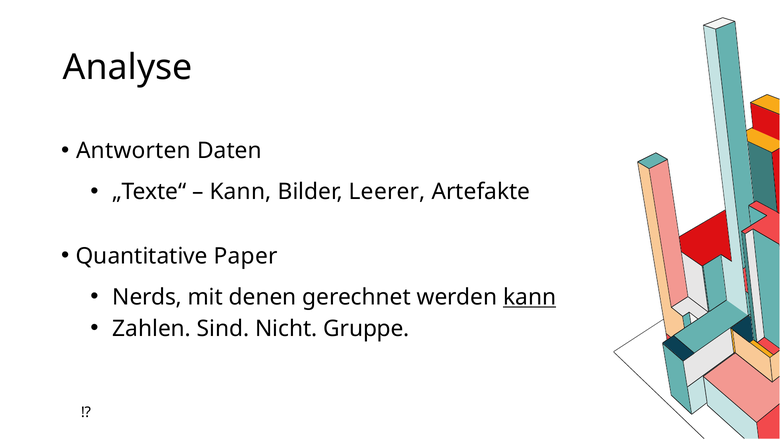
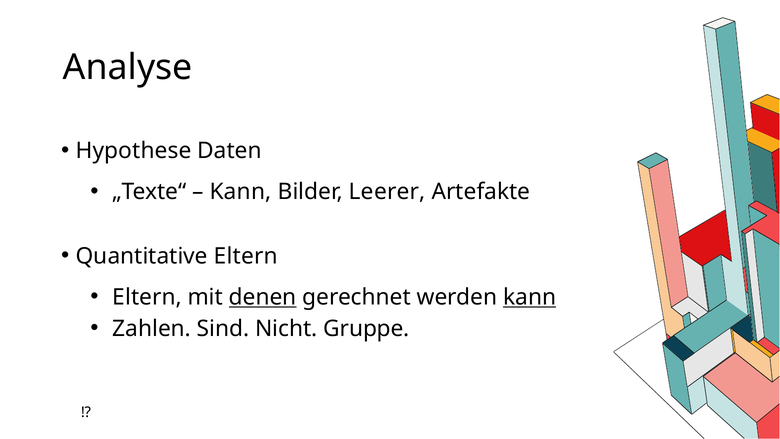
Antworten: Antworten -> Hypothese (134, 151)
Quantitative Paper: Paper -> Eltern (246, 256)
Nerds: Nerds -> Eltern (147, 297)
denen underline: none -> present (263, 297)
